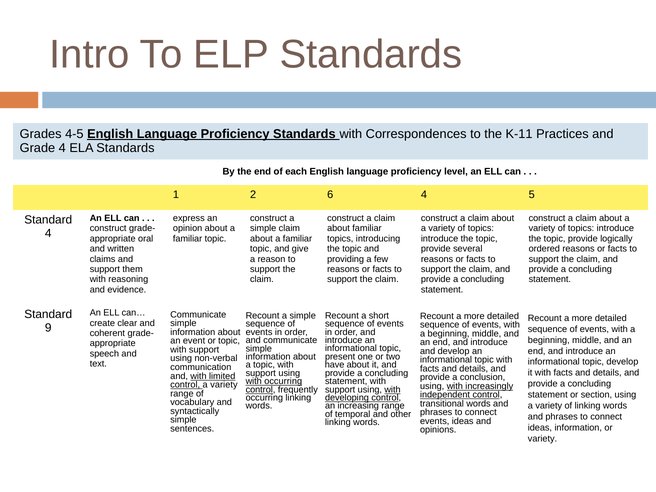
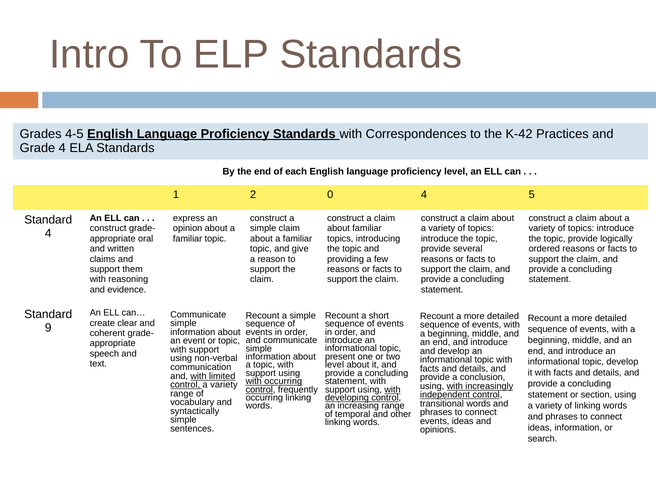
K-11: K-11 -> K-42 (519, 134)
6: 6 -> 0 (330, 194)
have: have -> level (335, 365)
variety: variety -> search (542, 439)
